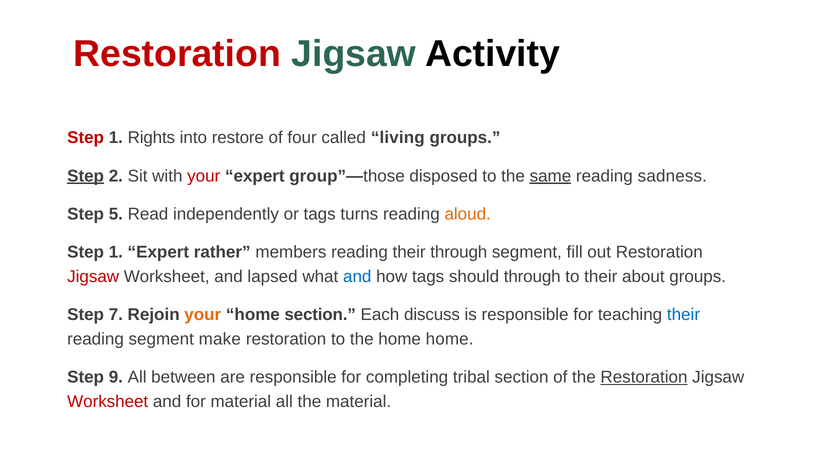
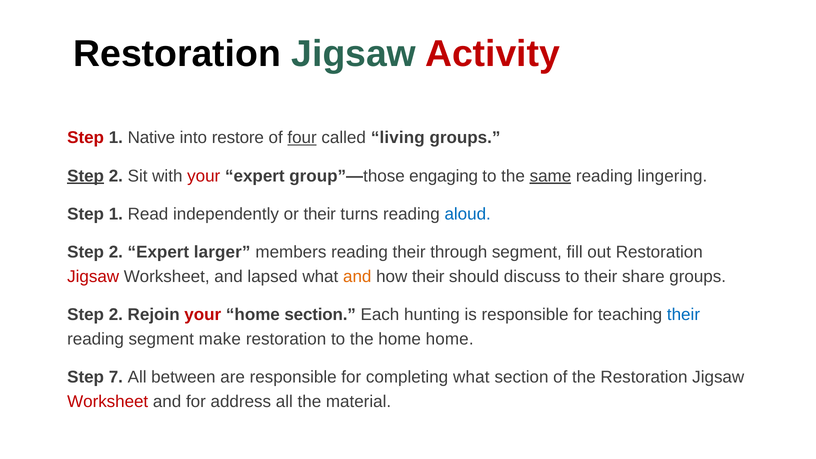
Restoration colour: red -> black (177, 54)
Activity colour: black -> red (492, 54)
Rights: Rights -> Native (151, 138)
four underline: none -> present (302, 138)
disposed: disposed -> engaging (444, 176)
sadness: sadness -> lingering (672, 176)
5: 5 -> 1 (116, 214)
or tags: tags -> their (320, 214)
aloud colour: orange -> blue (468, 214)
1: 1 -> 2 (116, 252)
rather: rather -> larger (222, 252)
and colour: blue -> orange (357, 277)
how tags: tags -> their (428, 277)
should through: through -> discuss (532, 277)
about: about -> share (643, 277)
7: 7 -> 2 (116, 315)
your colour: orange -> red (203, 315)
discuss: discuss -> hunting (432, 315)
9: 9 -> 7 (116, 377)
completing tribal: tribal -> what (471, 377)
Restoration underline: present -> none (644, 377)
for material: material -> address (241, 402)
